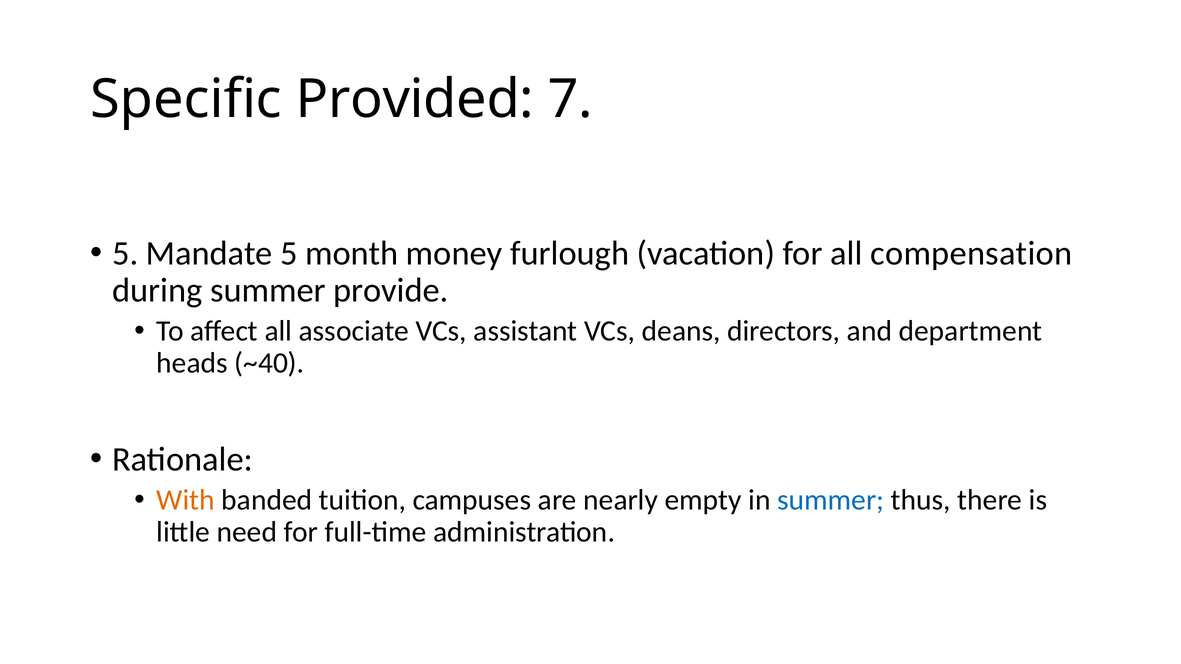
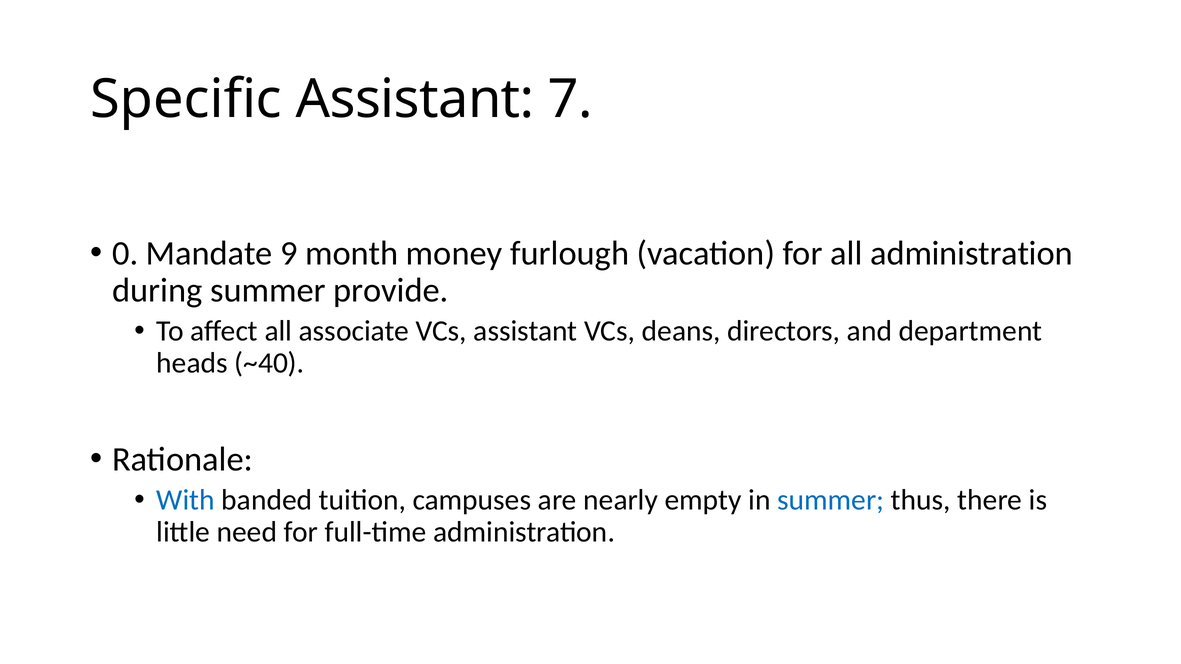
Specific Provided: Provided -> Assistant (415, 99)
5: 5 -> 0 (125, 253)
Mandate 5: 5 -> 9 (289, 253)
all compensation: compensation -> administration (972, 253)
With colour: orange -> blue (186, 500)
